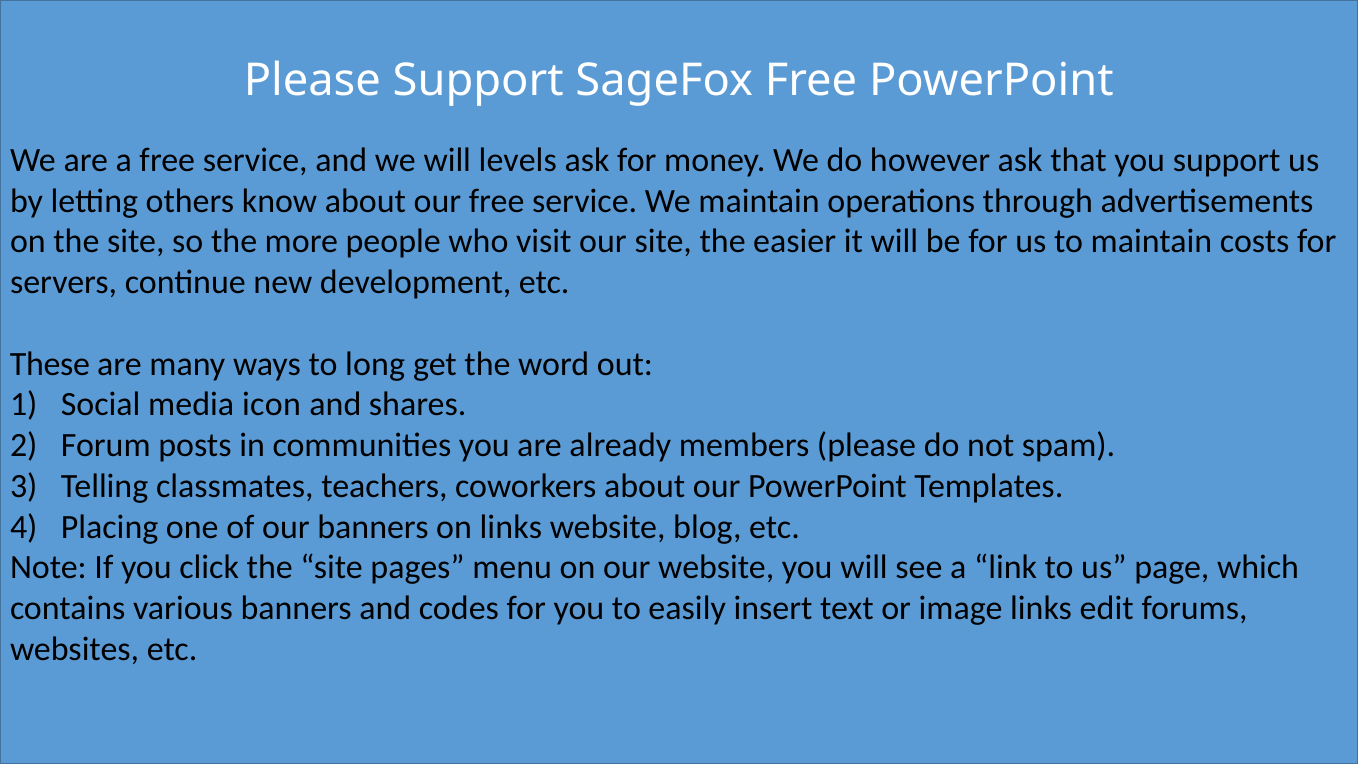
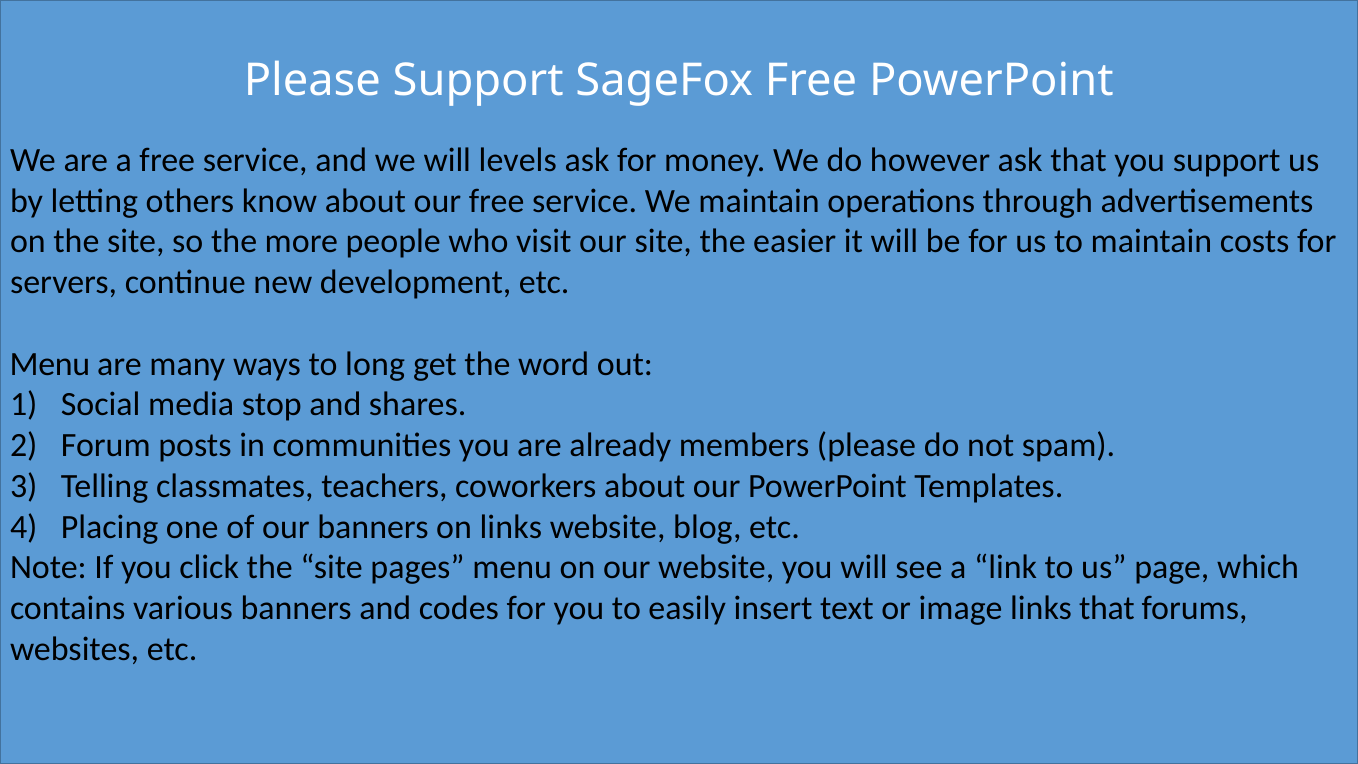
These: These -> Menu (50, 364)
icon: icon -> stop (272, 405)
links edit: edit -> that (1107, 608)
